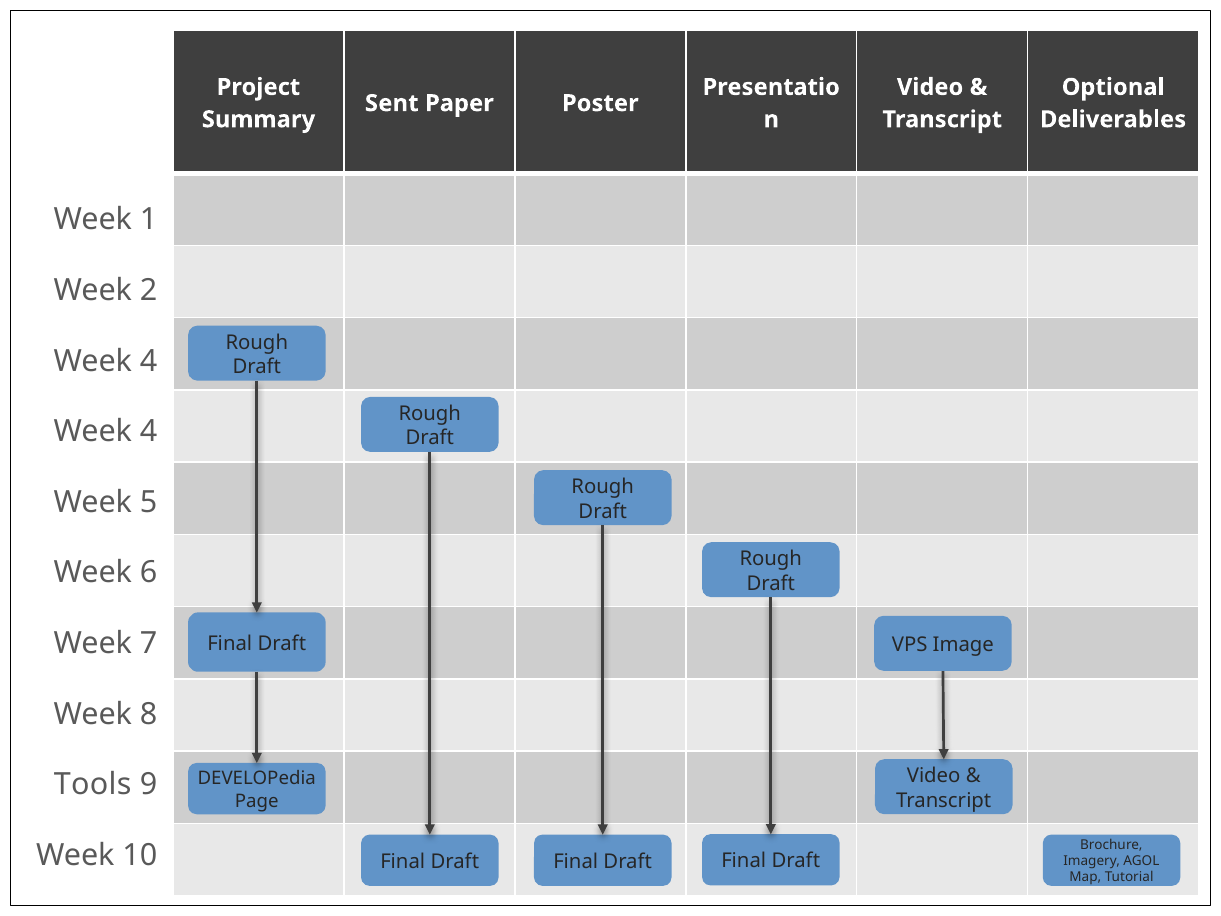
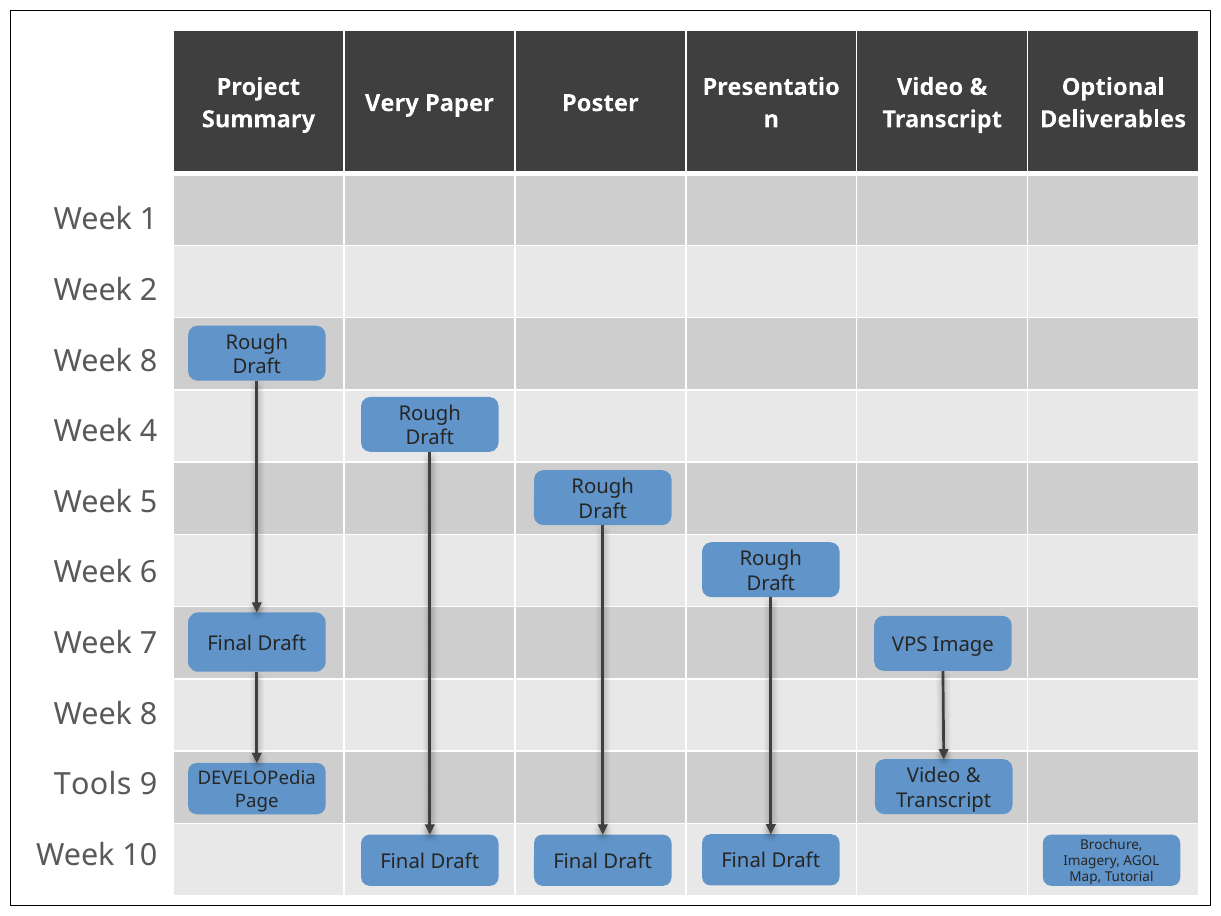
Sent: Sent -> Very (392, 103)
4: 4 -> 8 (149, 361)
